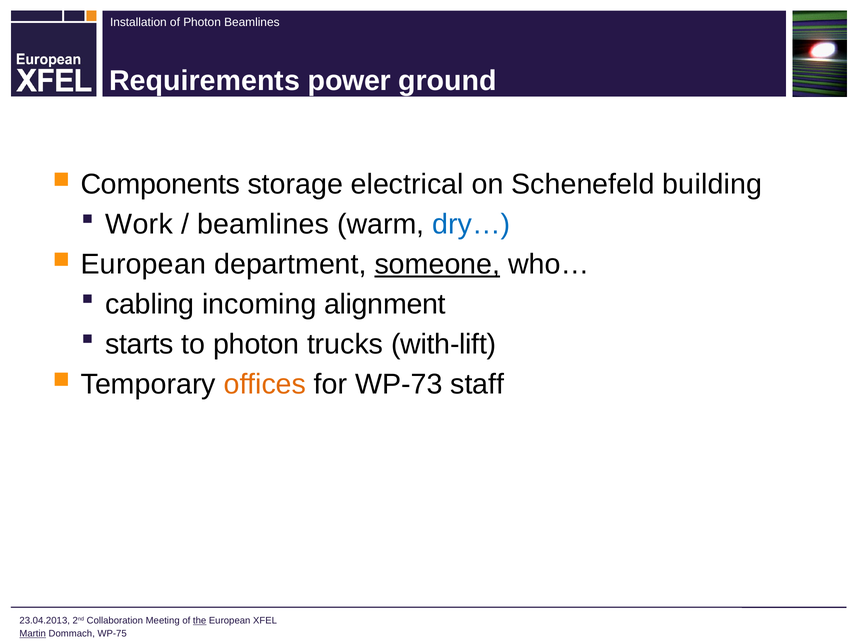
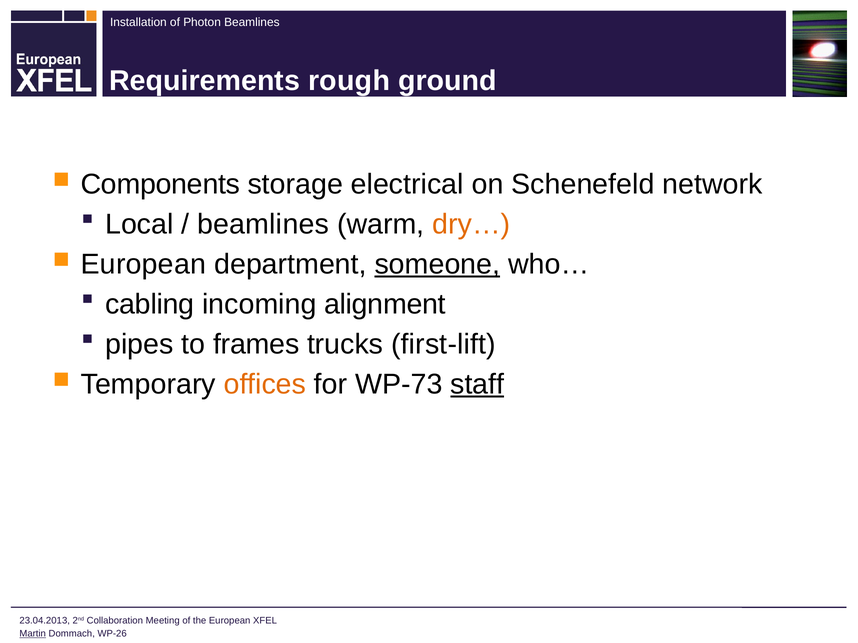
power: power -> rough (349, 81)
building: building -> network (712, 184)
Work: Work -> Local (139, 224)
dry… colour: blue -> orange (471, 224)
starts: starts -> pipes (139, 345)
to photon: photon -> frames (256, 345)
with-lift: with-lift -> first-lift (443, 345)
staff underline: none -> present (477, 385)
the underline: present -> none (200, 621)
WP-75: WP-75 -> WP-26 (112, 634)
